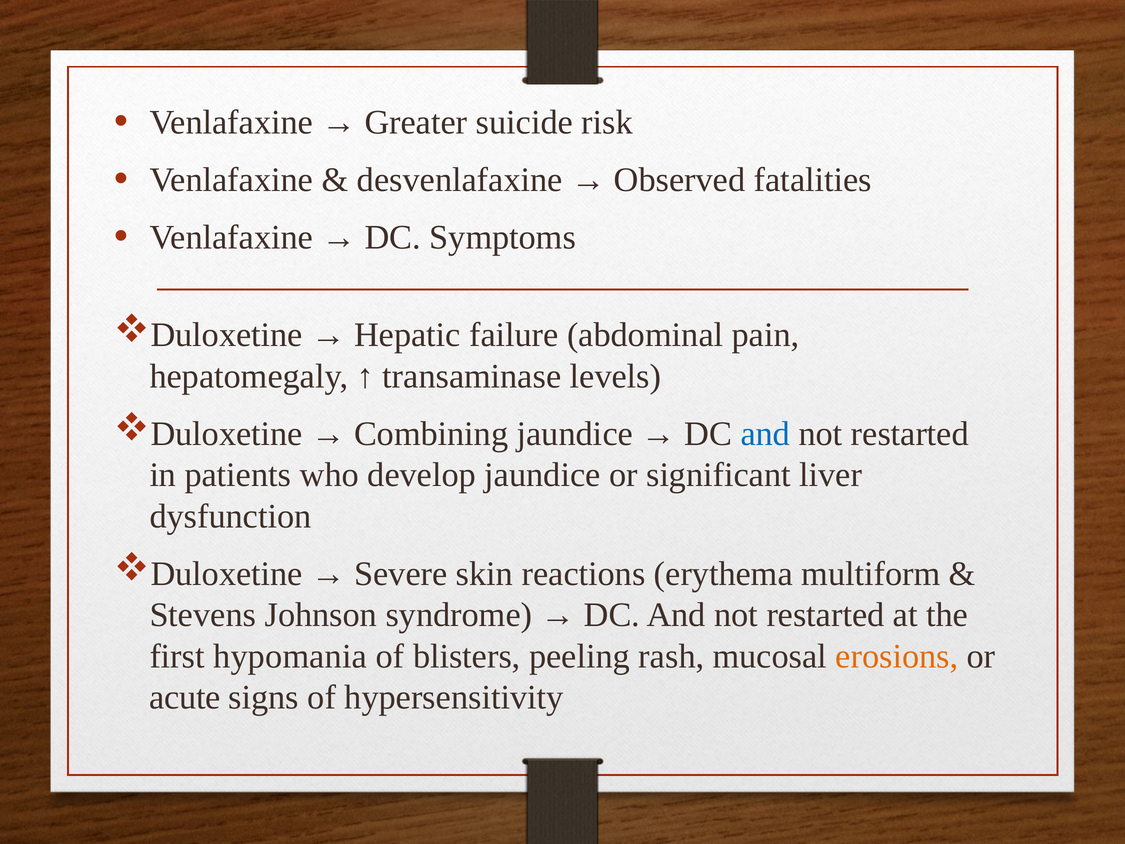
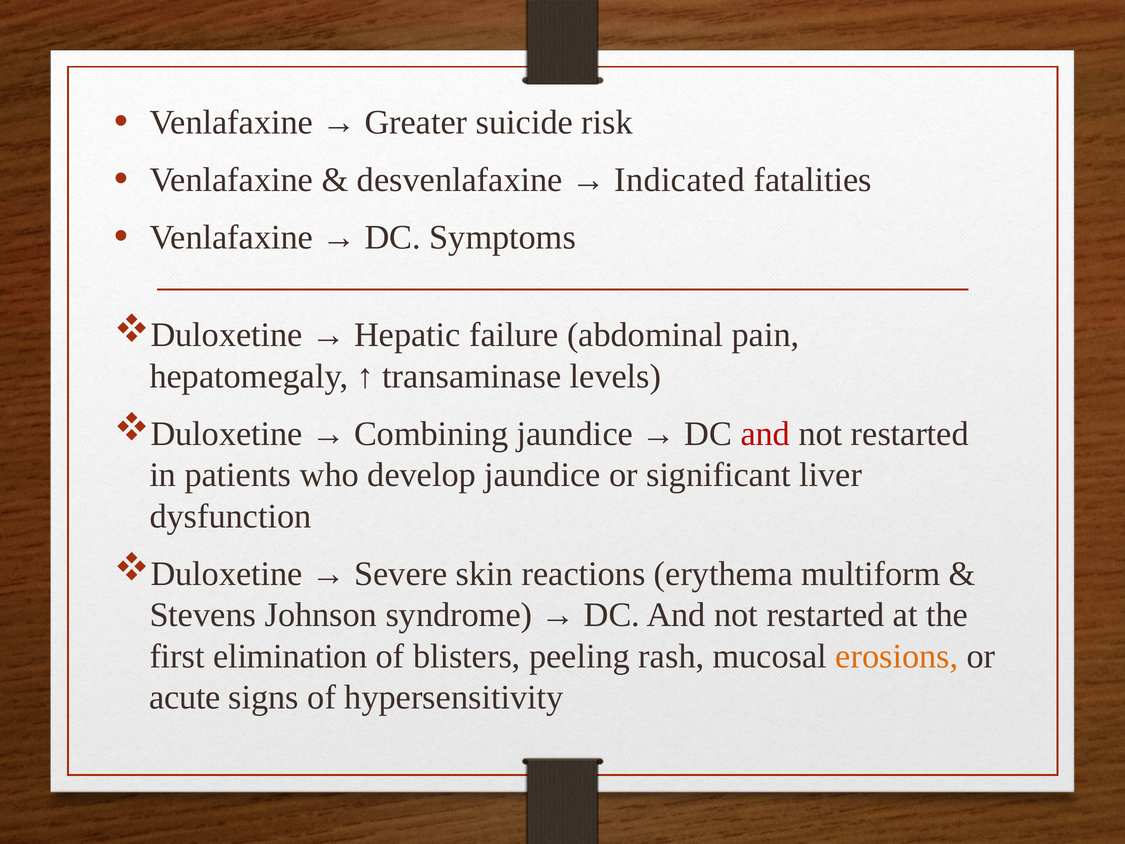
Observed: Observed -> Indicated (679, 180)
and colour: blue -> red (765, 434)
hypomania: hypomania -> elimination (290, 656)
